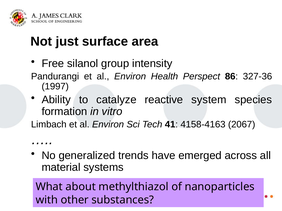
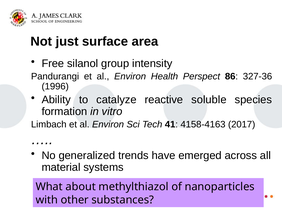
1997: 1997 -> 1996 (55, 87)
system: system -> soluble (209, 100)
2067: 2067 -> 2017 (242, 125)
